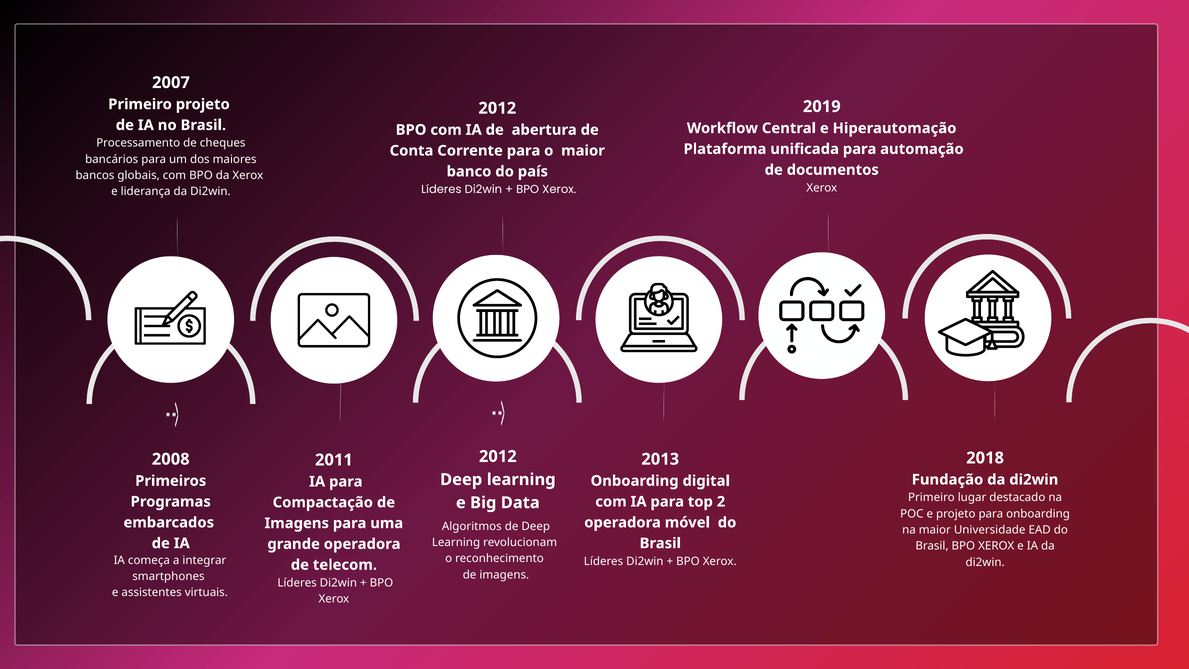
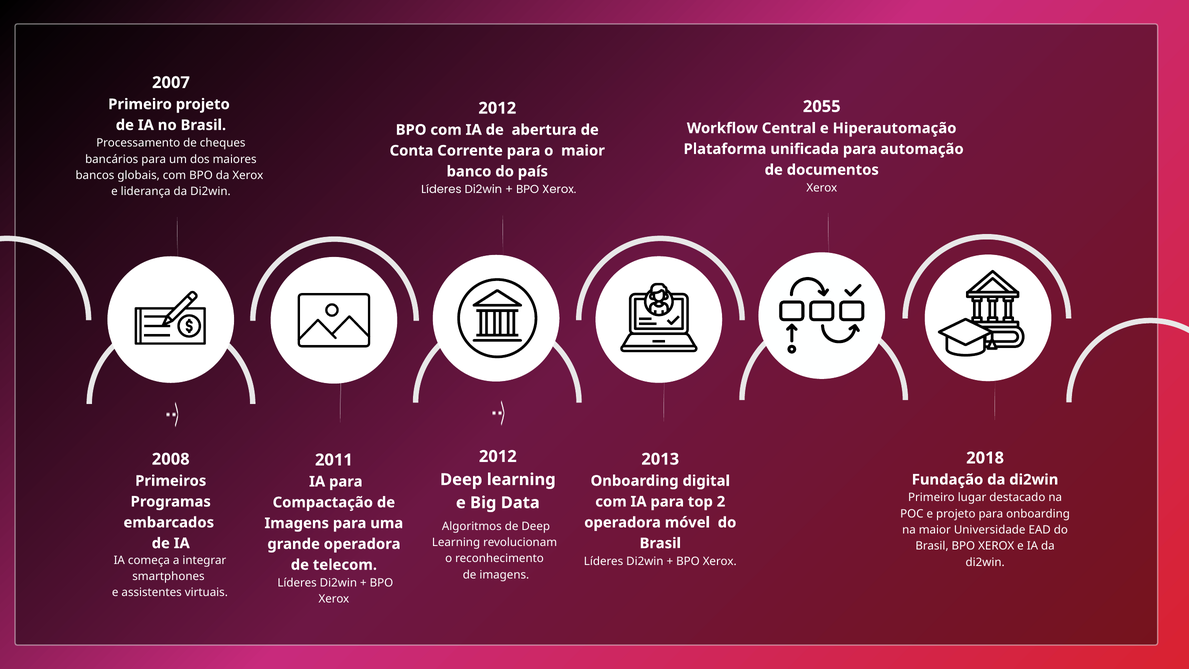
2019: 2019 -> 2055 (822, 107)
